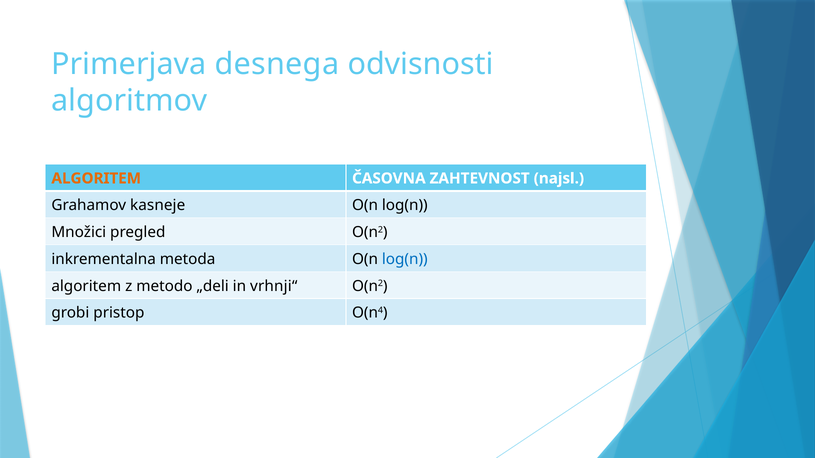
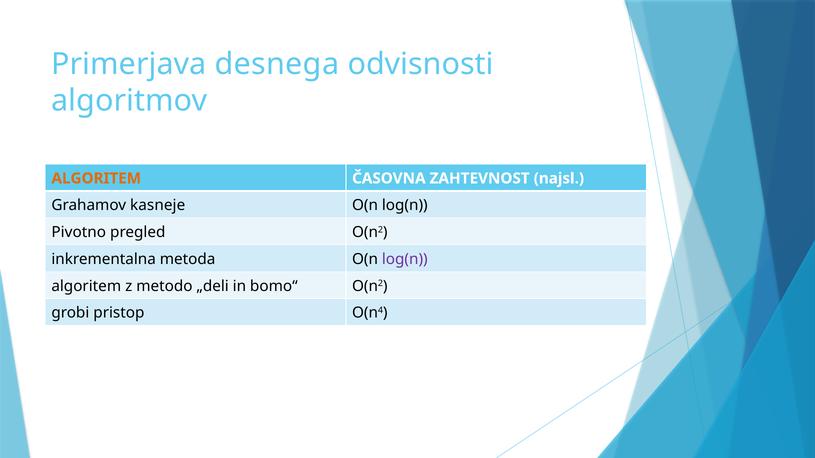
Množici: Množici -> Pivotno (79, 232)
log(n colour: blue -> purple (405, 259)
vrhnji“: vrhnji“ -> bomo“ (274, 286)
